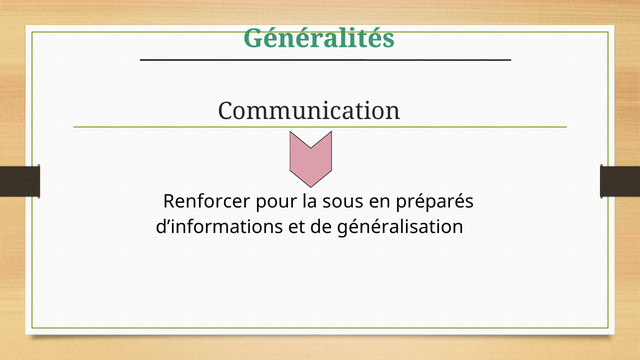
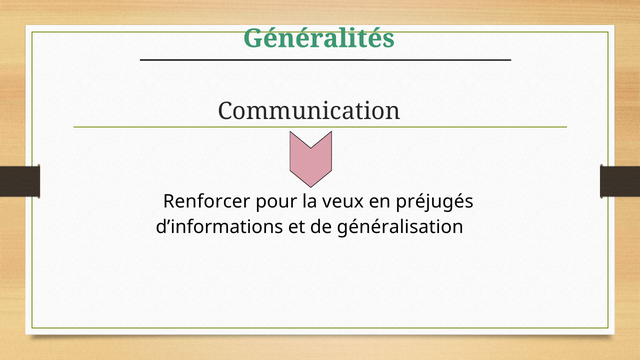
sous: sous -> veux (343, 202)
préparés: préparés -> préjugés (435, 202)
